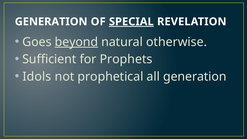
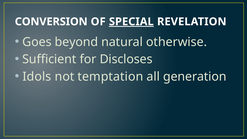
GENERATION: GENERATION -> CONVERSION (51, 22)
beyond underline: present -> none (76, 42)
Prophets: Prophets -> Discloses (126, 59)
prophetical: prophetical -> temptation (110, 77)
